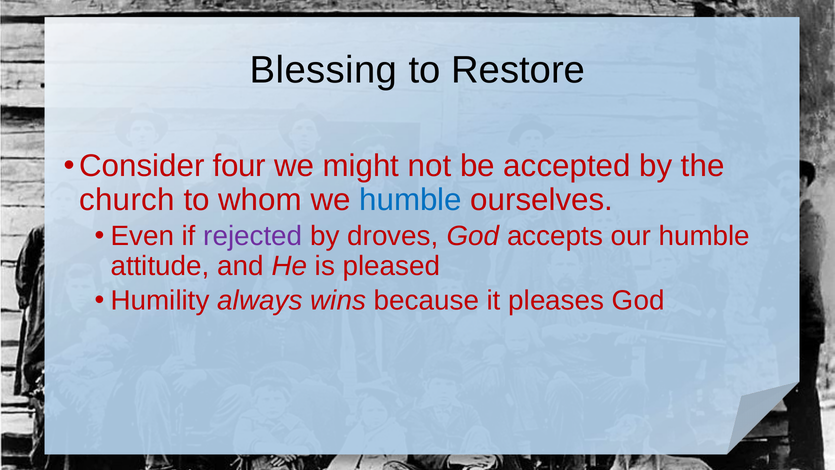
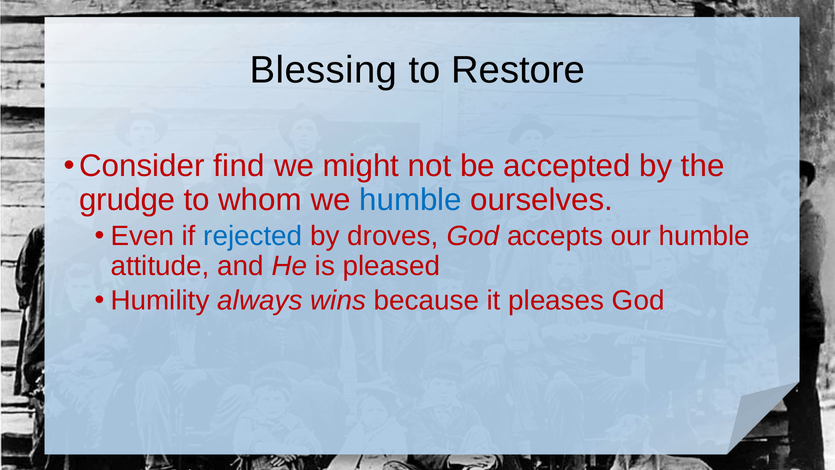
four: four -> find (239, 166)
church: church -> grudge (127, 200)
rejected colour: purple -> blue (253, 236)
